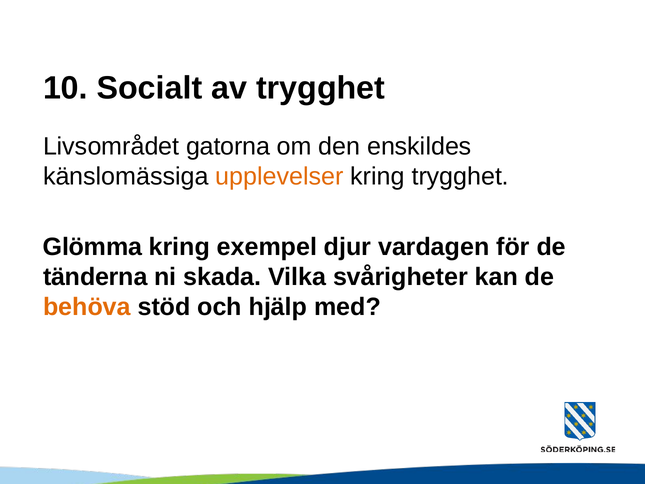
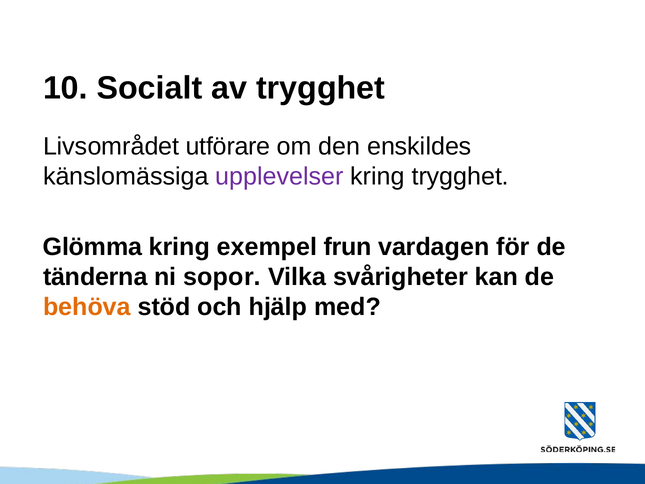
gatorna: gatorna -> utförare (228, 146)
upplevelser colour: orange -> purple (279, 176)
djur: djur -> frun (348, 247)
skada: skada -> sopor (222, 277)
